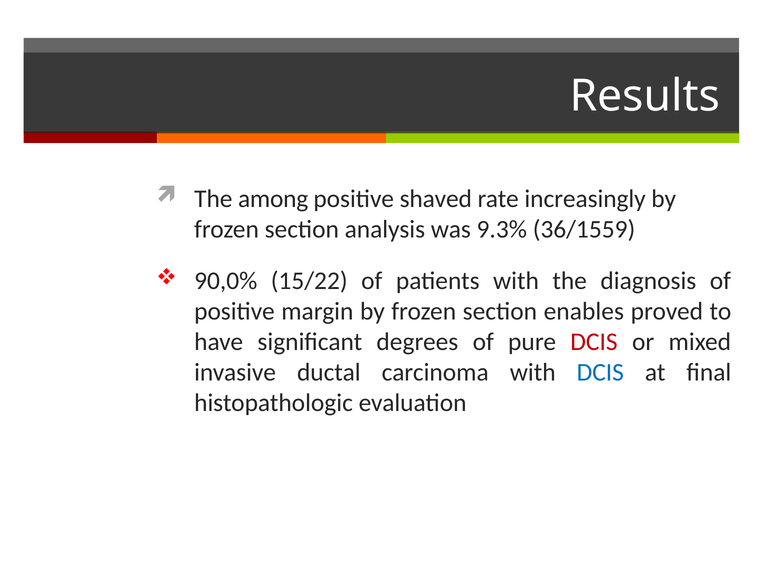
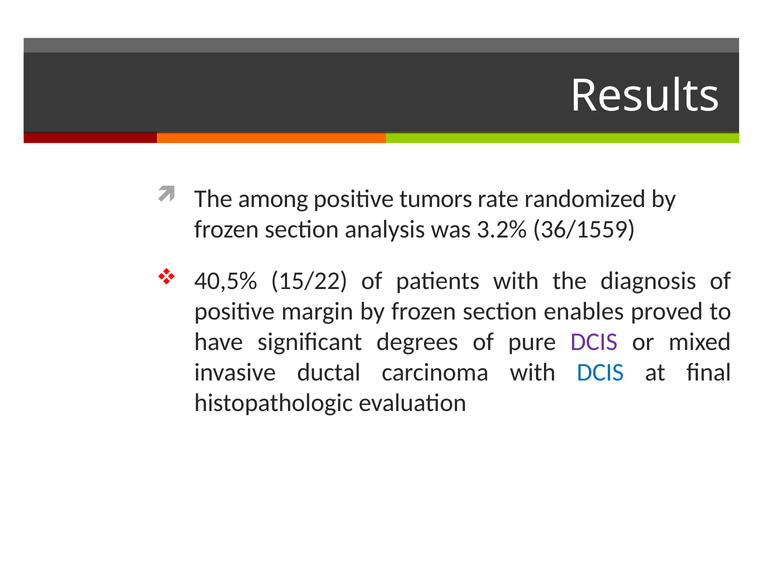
shaved: shaved -> tumors (436, 199)
increasingly: increasingly -> randomized (585, 199)
9.3%: 9.3% -> 3.2% (502, 229)
90,0%: 90,0% -> 40,5% (226, 281)
DCIS colour: red -> purple (594, 342)
